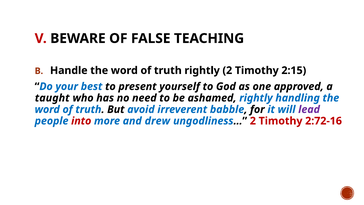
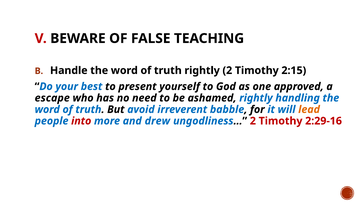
taught: taught -> escape (52, 98)
lead colour: purple -> orange (309, 109)
2:72-16: 2:72-16 -> 2:29-16 (324, 121)
